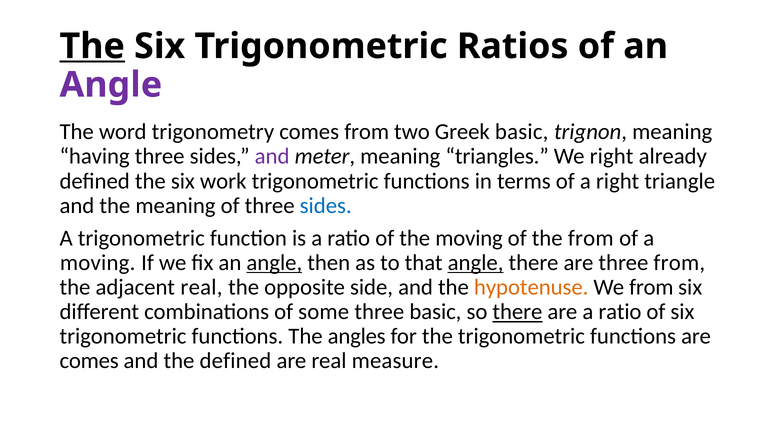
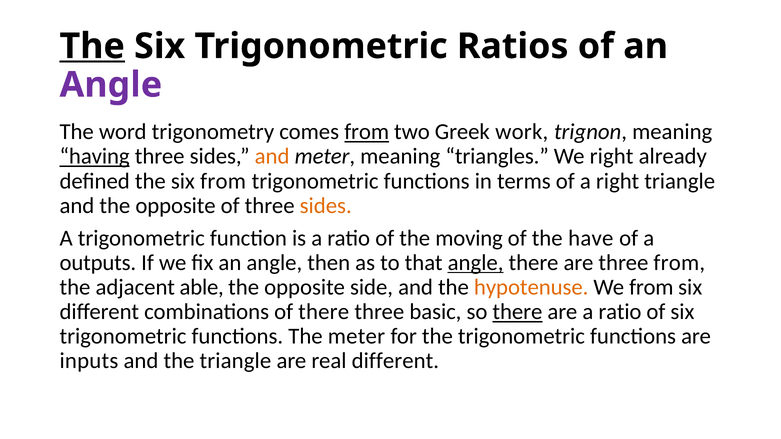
from underline: none -> present (367, 132)
Greek basic: basic -> work (522, 132)
having underline: none -> present (95, 157)
and colour: purple -> orange (272, 157)
six work: work -> from (223, 181)
and the meaning: meaning -> opposite (176, 206)
sides colour: blue -> orange (326, 206)
the from: from -> have (591, 238)
moving: moving -> outputs (98, 263)
angle underline: present -> none (274, 263)
adjacent real: real -> able (202, 287)
of some: some -> there (324, 312)
The angles: angles -> meter (356, 337)
comes: comes -> inputs (89, 361)
the defined: defined -> triangle (235, 361)
real measure: measure -> different (395, 361)
